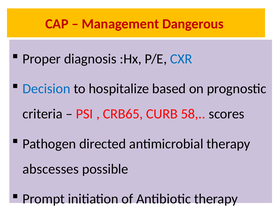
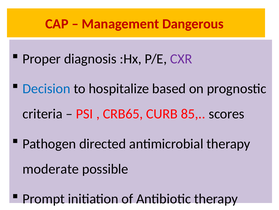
CXR colour: blue -> purple (181, 59)
58: 58 -> 85 (193, 114)
abscesses: abscesses -> moderate (51, 168)
